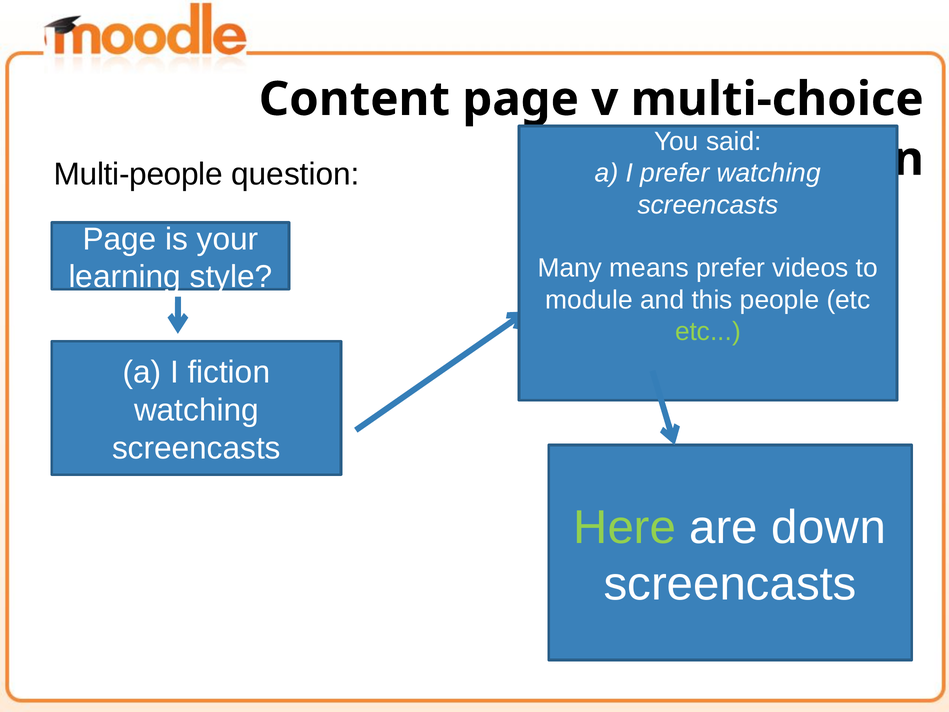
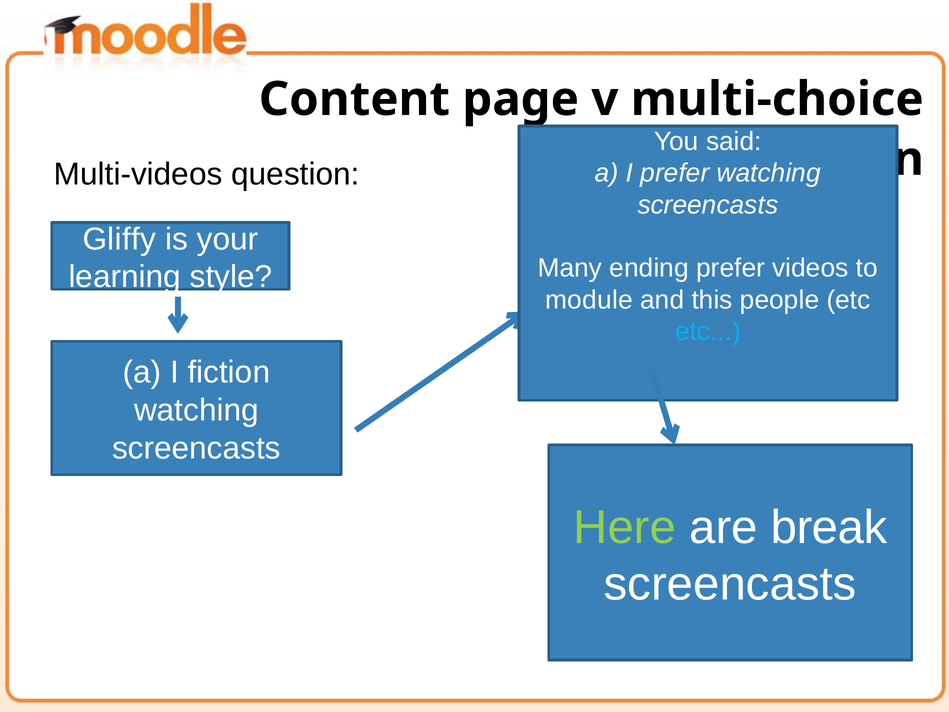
Multi-people: Multi-people -> Multi-videos (138, 174)
Page: Page -> Gliffy (119, 239)
means: means -> ending (649, 268)
etc colour: light green -> light blue (708, 331)
down: down -> break (829, 527)
